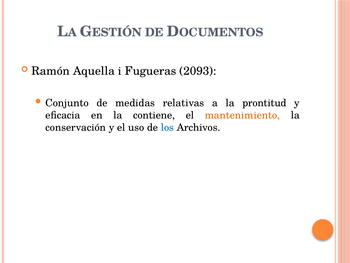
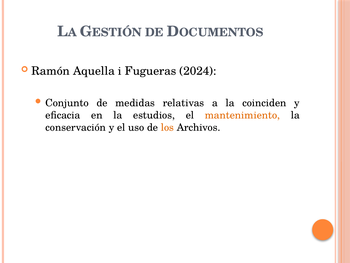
2093: 2093 -> 2024 (198, 71)
prontitud: prontitud -> coinciden (264, 103)
contiene: contiene -> estudios (154, 115)
los colour: blue -> orange (167, 127)
